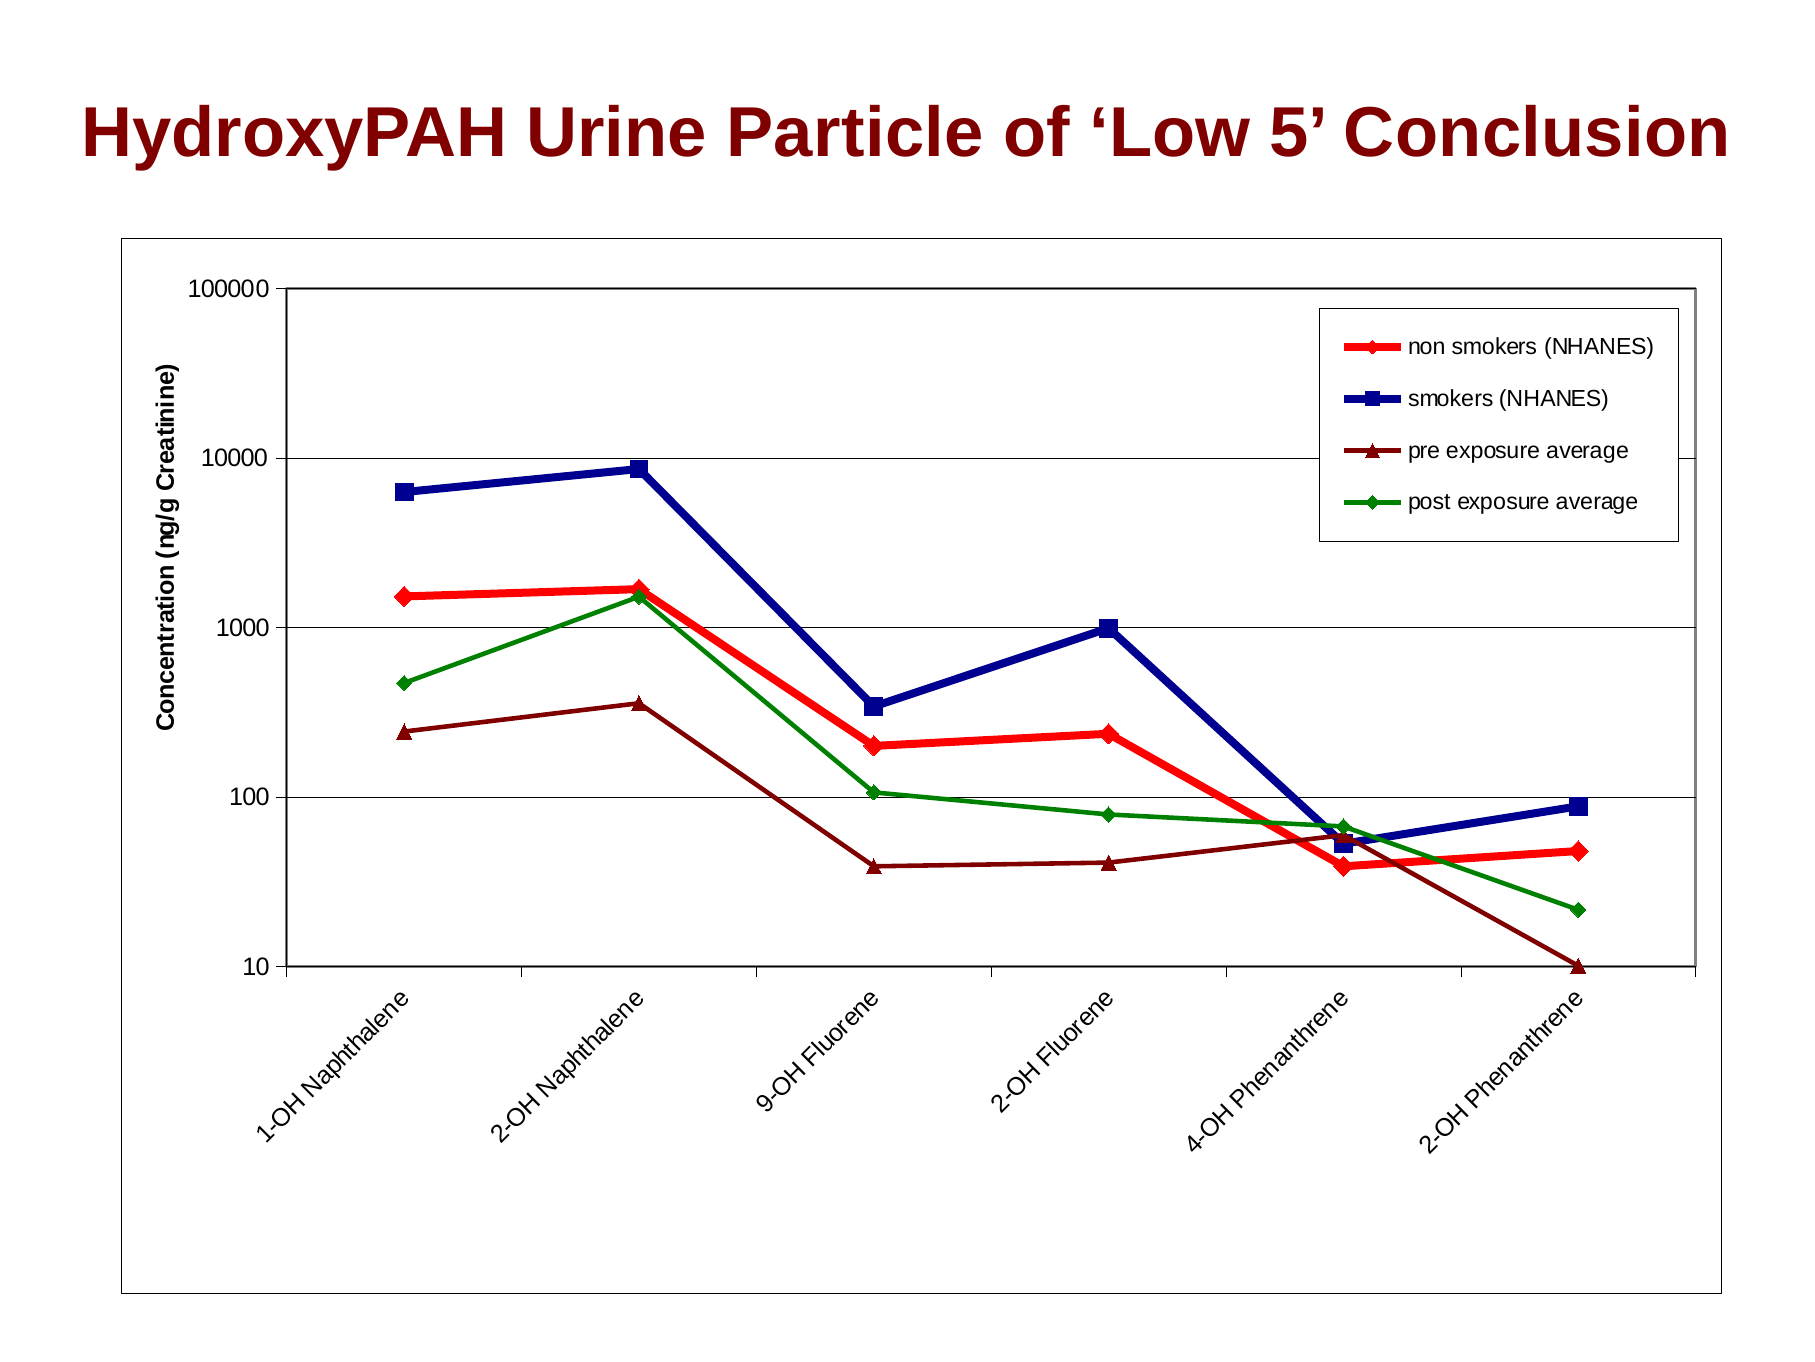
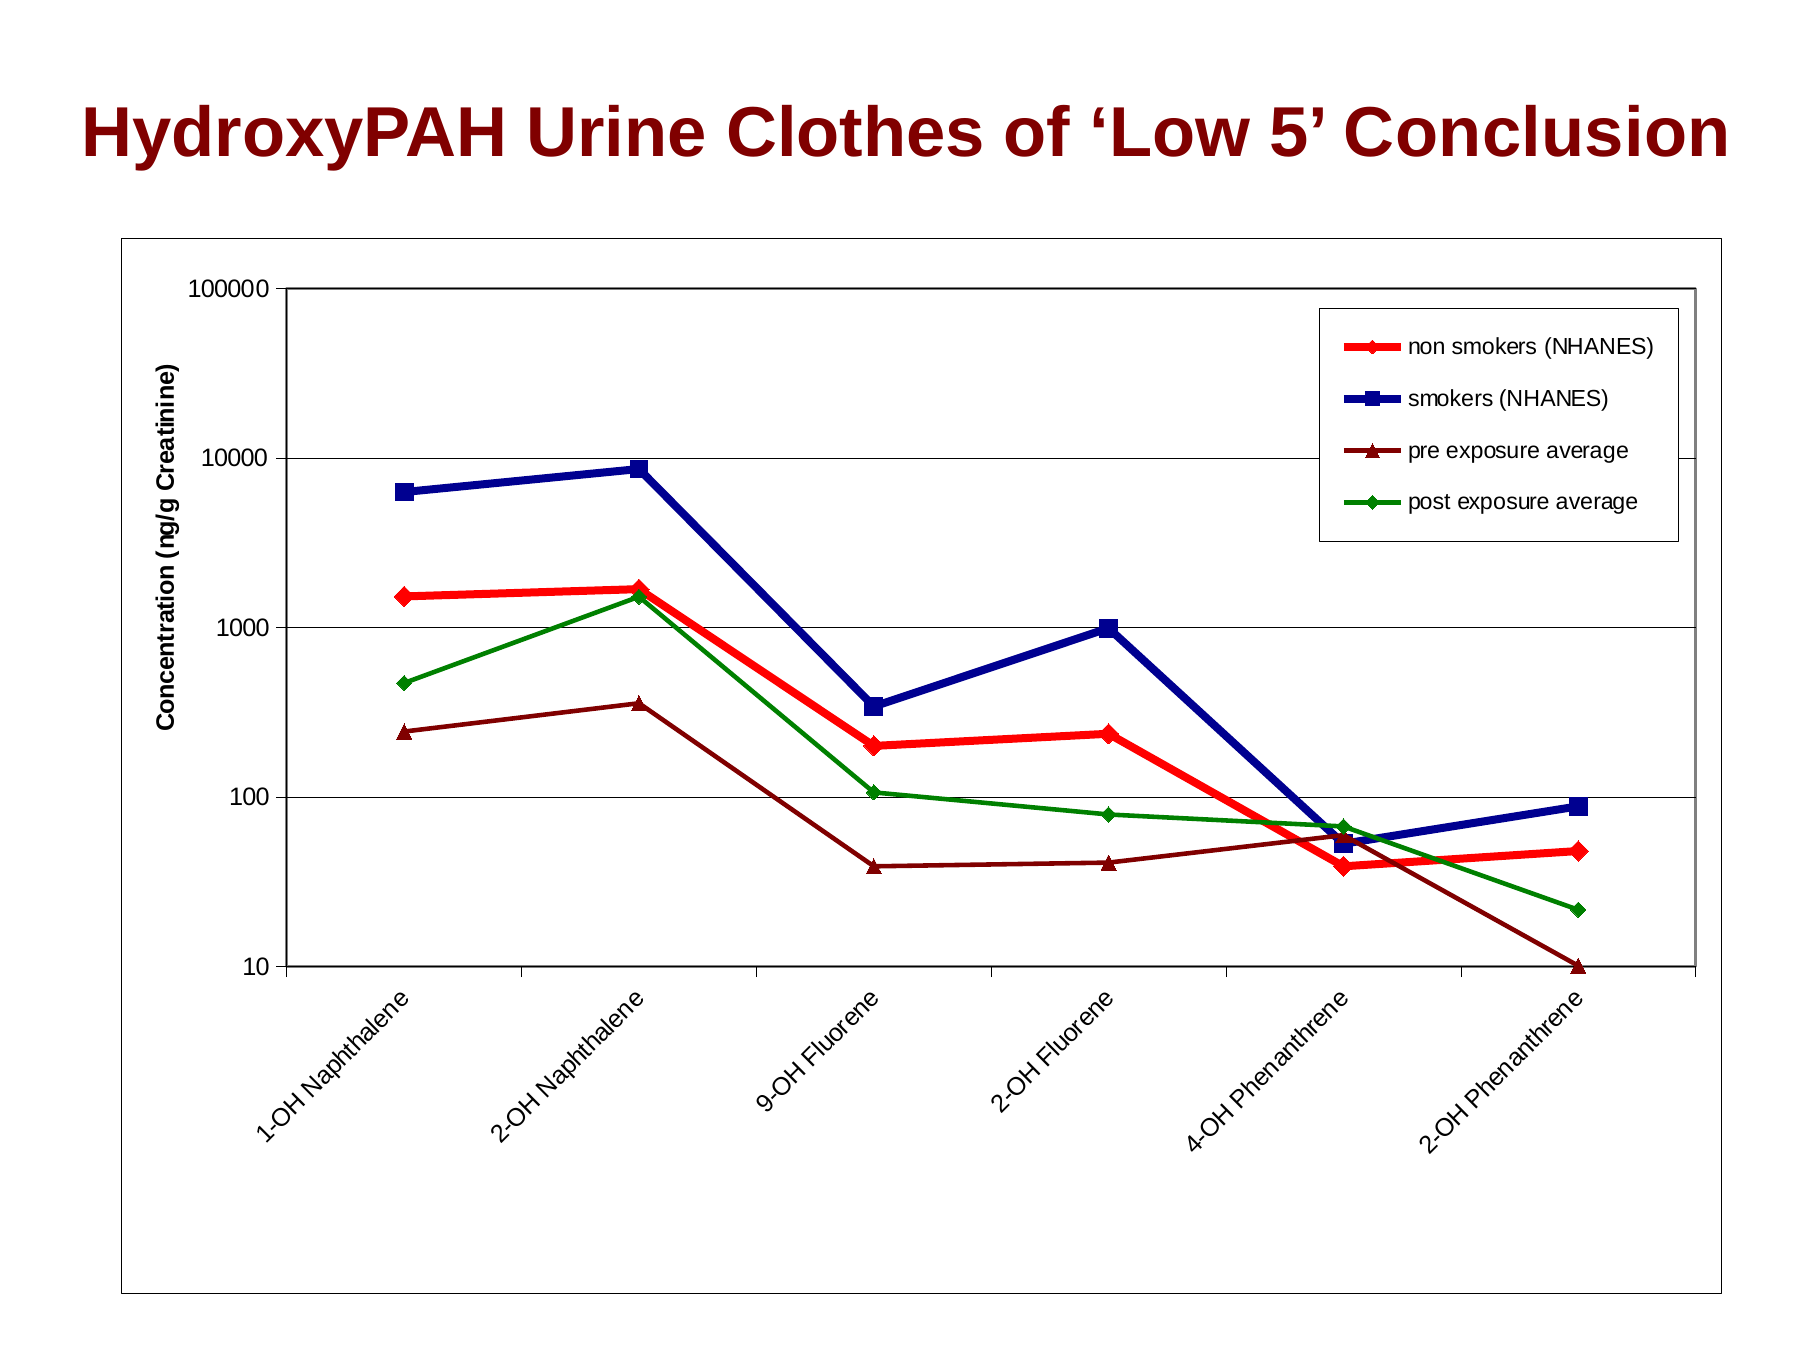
Particle: Particle -> Clothes (855, 133)
